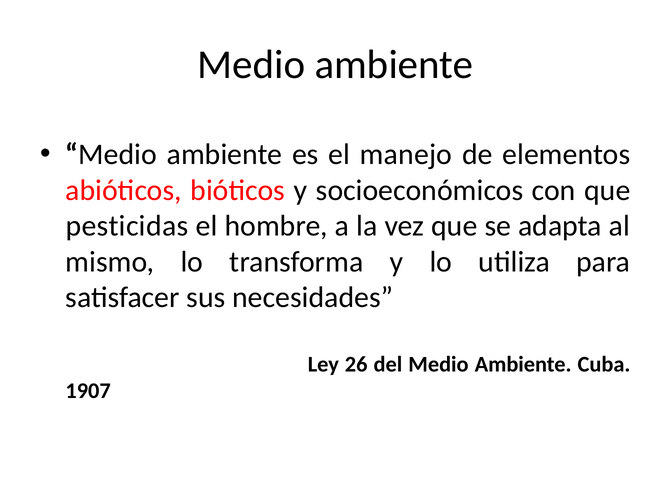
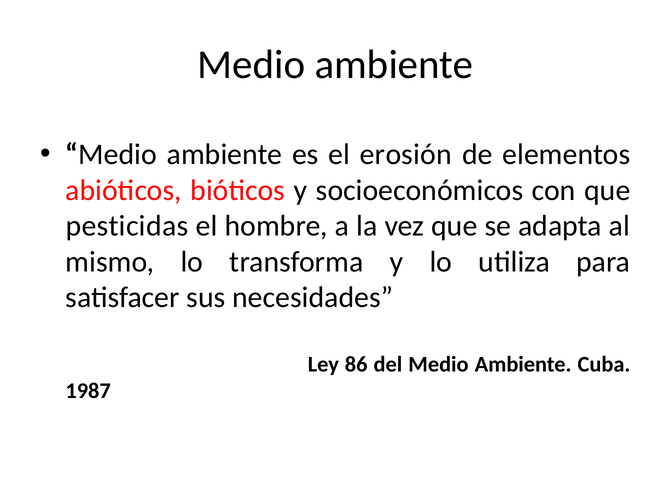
manejo: manejo -> erosión (406, 155)
26: 26 -> 86 (356, 364)
1907: 1907 -> 1987 (88, 391)
